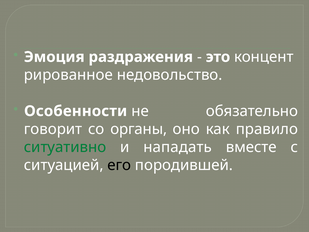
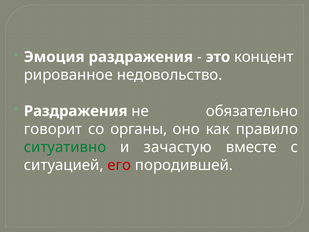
Особенности: Особенности -> Раздражения (76, 111)
нападать: нападать -> зачастую (178, 147)
его colour: black -> red (119, 165)
